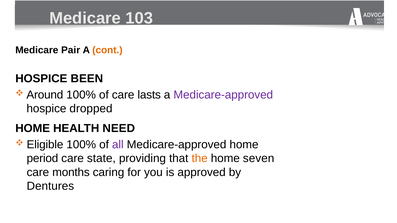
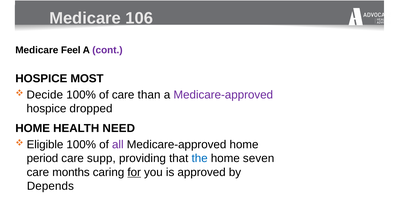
103: 103 -> 106 (139, 18)
Pair: Pair -> Feel (71, 50)
cont colour: orange -> purple (107, 50)
BEEN: BEEN -> MOST (87, 79)
Around: Around -> Decide (45, 95)
lasts: lasts -> than (149, 95)
state: state -> supp (101, 159)
the colour: orange -> blue (200, 159)
for underline: none -> present (134, 172)
Dentures: Dentures -> Depends (50, 186)
